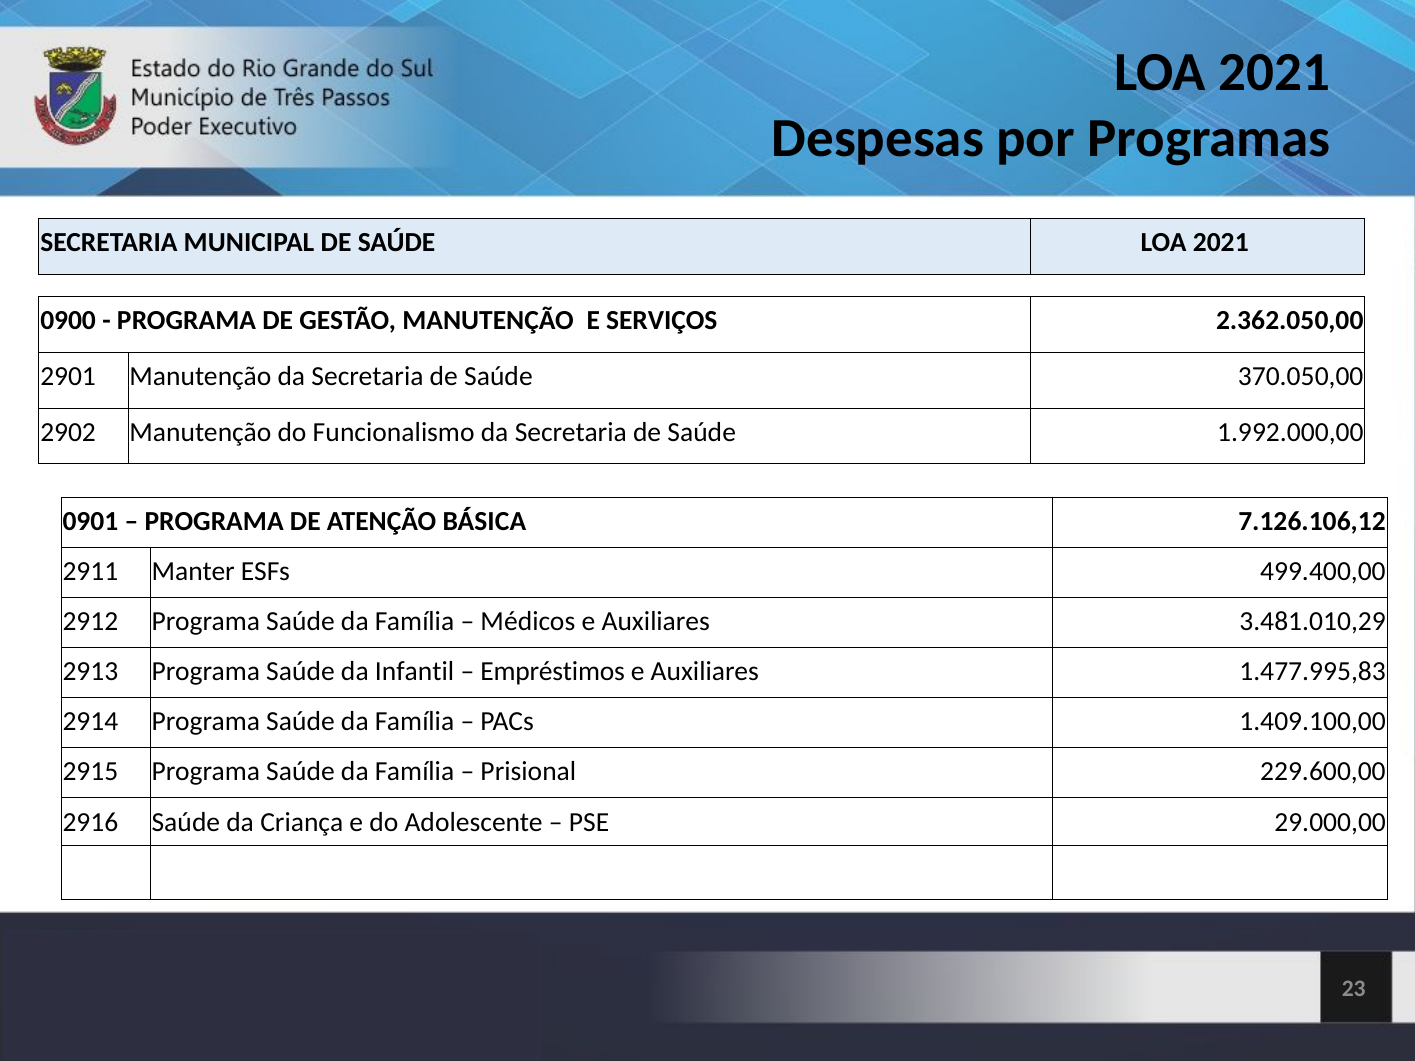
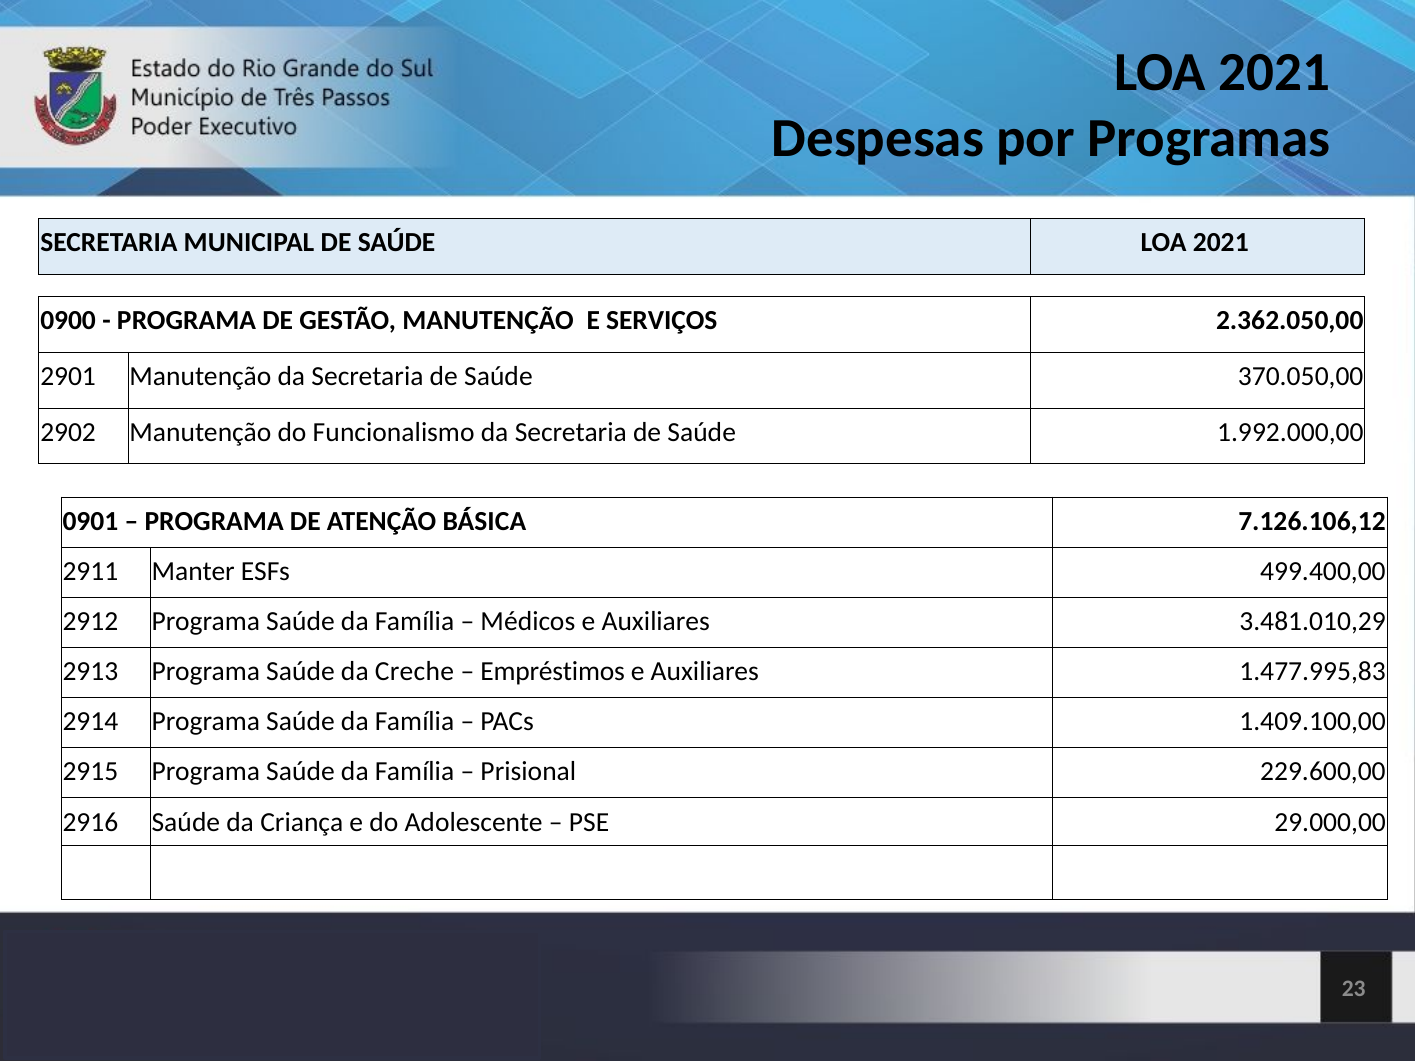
Infantil: Infantil -> Creche (414, 672)
